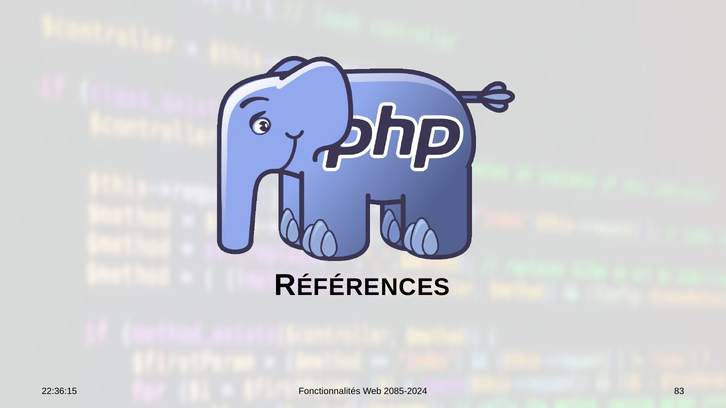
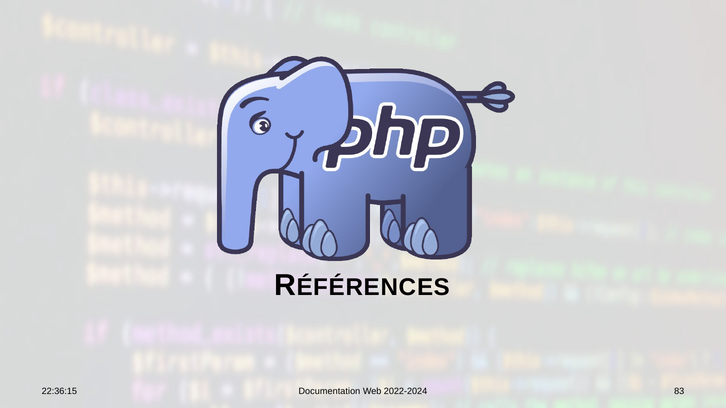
Fonctionnalités: Fonctionnalités -> Documentation (329, 391)
2085-2024: 2085-2024 -> 2022-2024 (406, 391)
